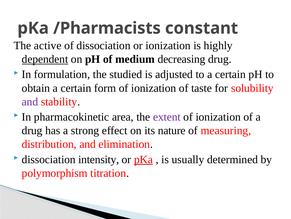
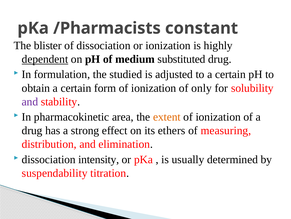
active: active -> blister (48, 45)
decreasing: decreasing -> substituted (182, 59)
taste: taste -> only (202, 88)
extent colour: purple -> orange (167, 117)
nature: nature -> ethers (172, 130)
pKa underline: present -> none (144, 159)
polymorphism: polymorphism -> suspendability (55, 173)
